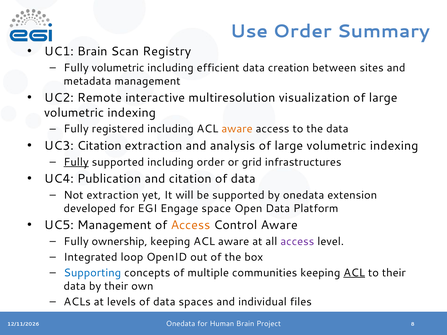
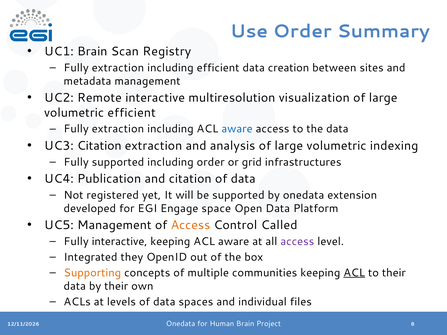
volumetric: volumetric -> extraction (118, 68)
indexing: indexing -> efficient (132, 113)
registered: registered -> extraction (118, 129)
aware colour: orange -> blue (237, 129)
Fully underline: present -> none (76, 162)
Not extraction: extraction -> registered (113, 195)
Control Aware: Aware -> Called (279, 225)
Fully ownership: ownership -> interactive (120, 242)
loop: loop -> they (132, 257)
Supporting colour: blue -> orange (92, 273)
